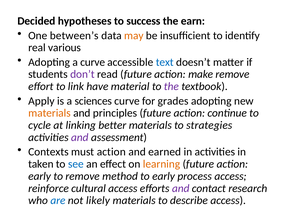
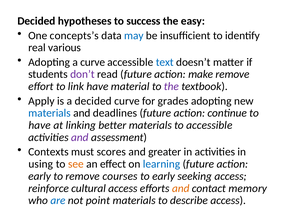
earn: earn -> easy (193, 21)
between’s: between’s -> concepts’s (74, 36)
may colour: orange -> blue (134, 36)
a sciences: sciences -> decided (93, 101)
materials colour: orange -> blue (49, 113)
principles: principles -> deadlines (115, 113)
cycle: cycle -> have (40, 125)
to strategies: strategies -> accessible (209, 125)
must action: action -> scores (111, 152)
earned: earned -> greater (165, 152)
taken: taken -> using (41, 164)
see colour: blue -> orange (76, 164)
learning colour: orange -> blue (162, 164)
method: method -> courses (120, 177)
process: process -> seeking (195, 177)
and colour: purple -> orange (181, 189)
research: research -> memory (248, 189)
likely: likely -> point (98, 201)
